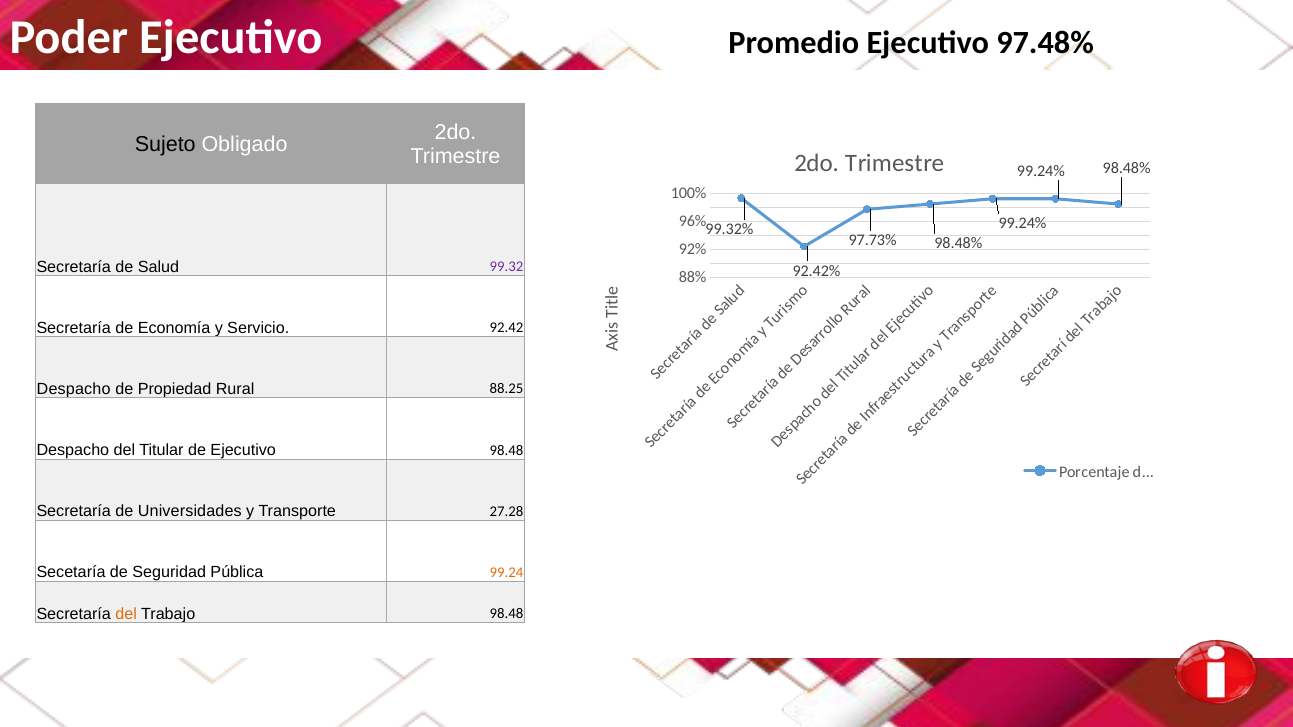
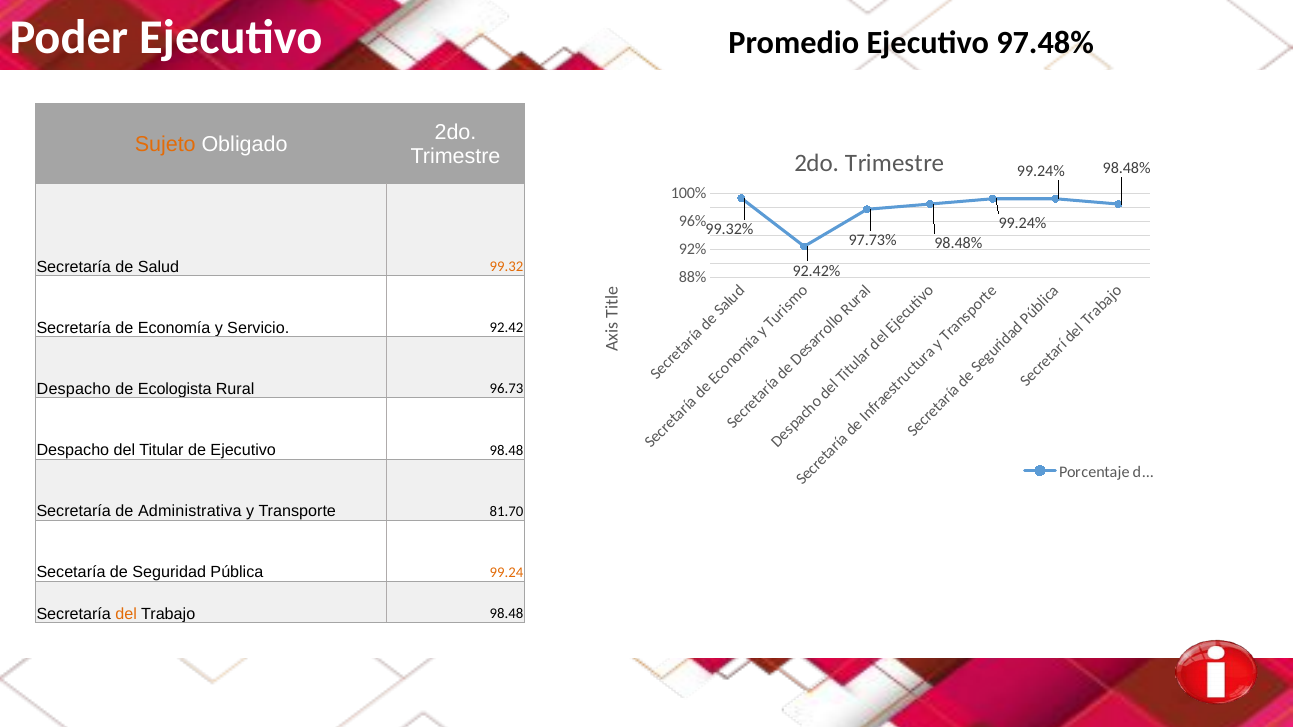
Sujeto colour: black -> orange (165, 144)
99.32 colour: purple -> orange (506, 267)
Propiedad: Propiedad -> Ecologista (175, 389)
88.25: 88.25 -> 96.73 (506, 389)
Universidades: Universidades -> Administrativa (190, 512)
27.28: 27.28 -> 81.70 (506, 512)
